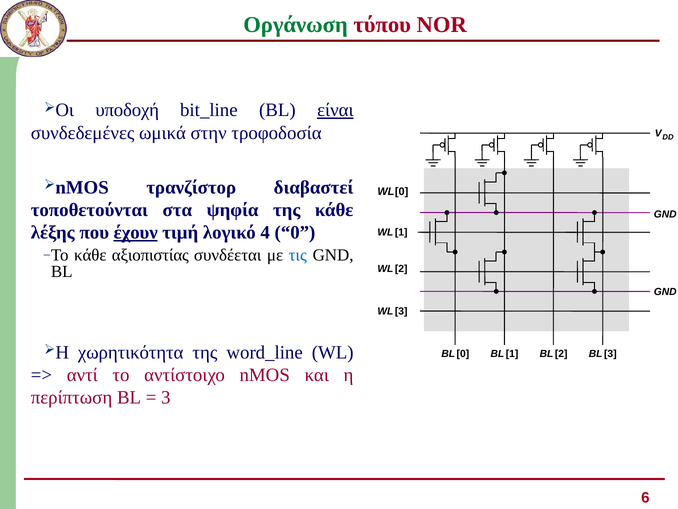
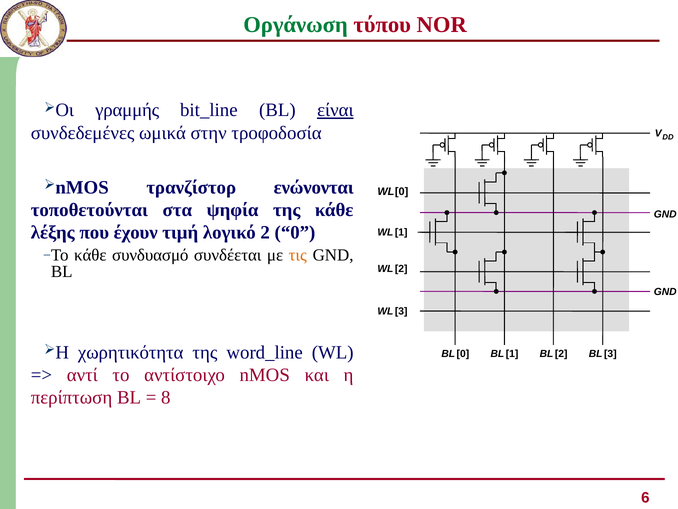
υποδοχή: υποδοχή -> γραμμής (127, 110)
διαβαστεί: διαβαστεί -> ενώνονται (314, 187)
έχουν underline: present -> none (136, 232)
4: 4 -> 2 (265, 232)
αξιοπιστίας: αξιοπιστίας -> συνδυασμό (150, 255)
τις colour: blue -> orange (298, 255)
3: 3 -> 8 (166, 397)
